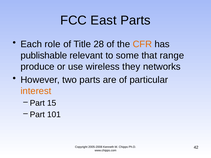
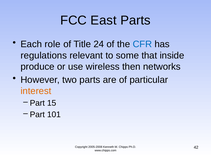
28: 28 -> 24 (99, 44)
CFR colour: orange -> blue (142, 44)
publishable: publishable -> regulations (44, 56)
range: range -> inside (172, 56)
they: they -> then (131, 67)
